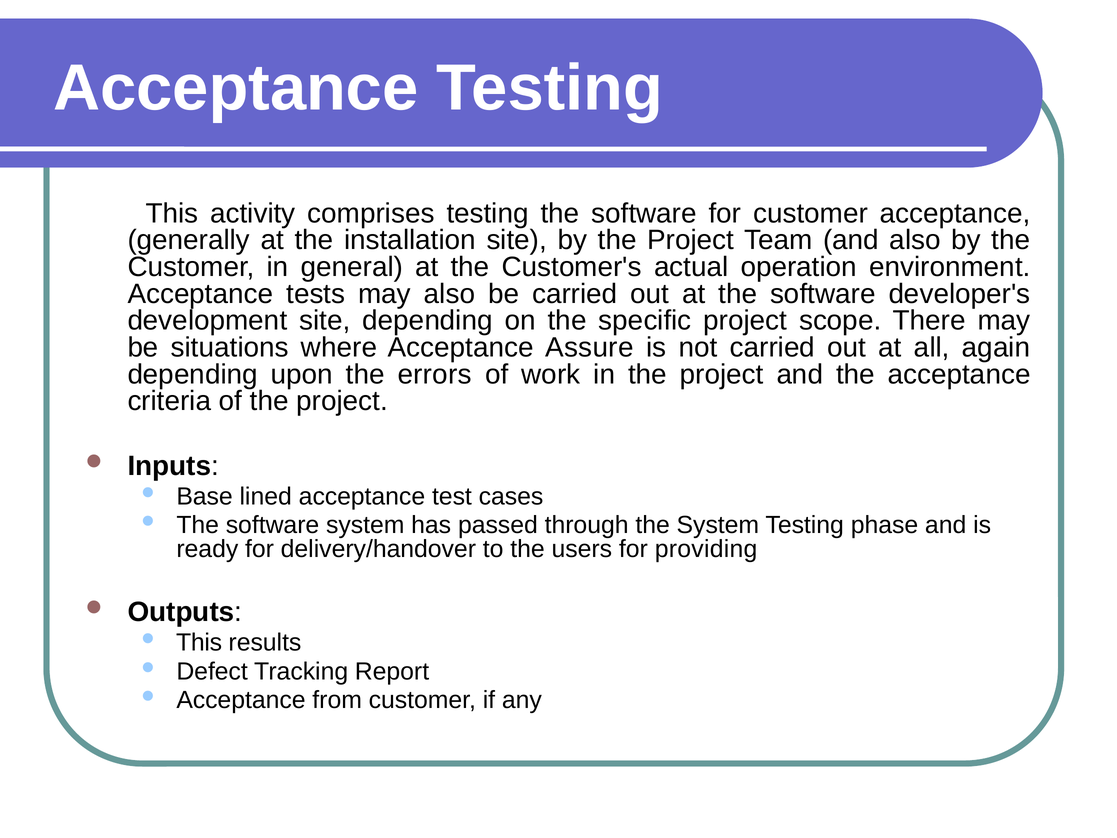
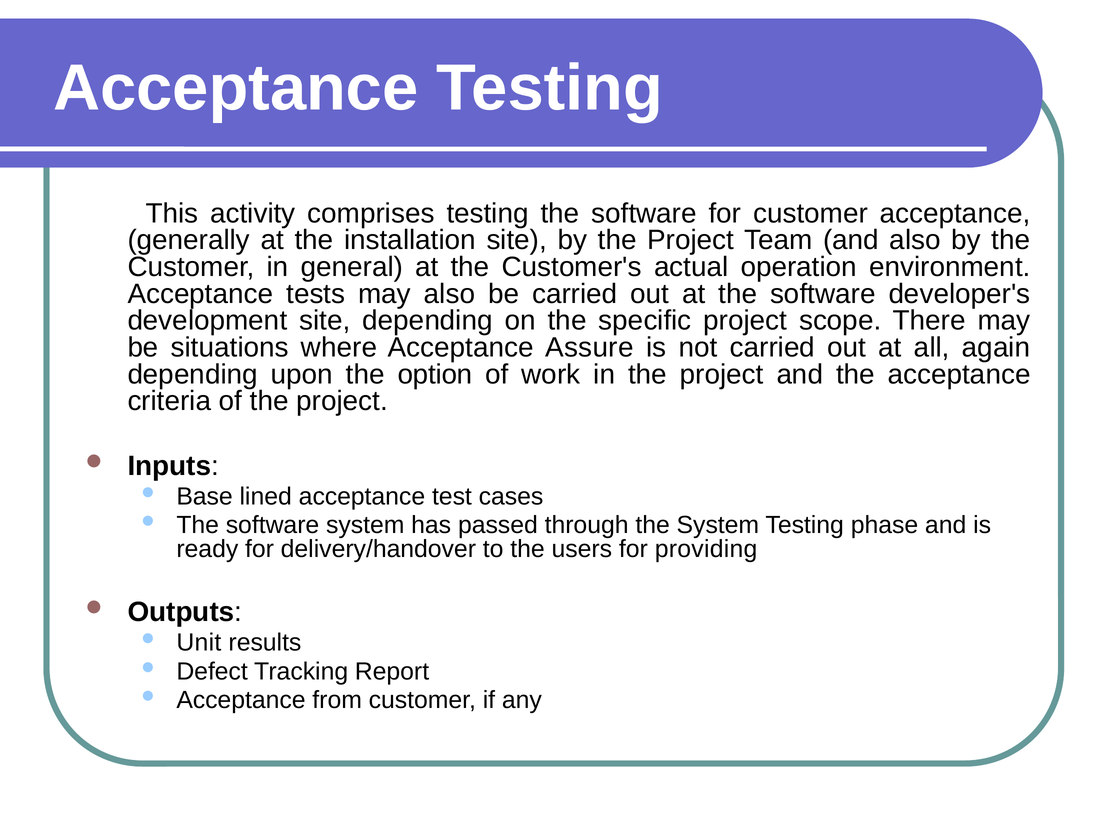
errors: errors -> option (435, 374)
This: This -> Unit (199, 642)
